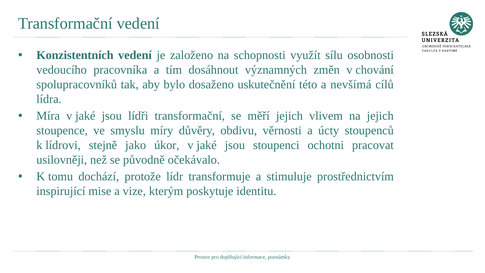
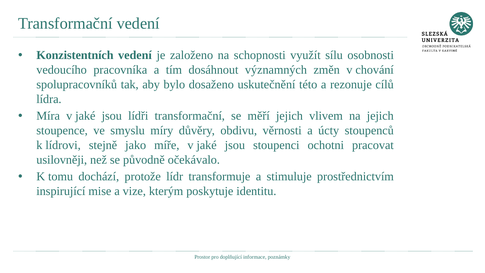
nevšímá: nevšímá -> rezonuje (351, 84)
úkor: úkor -> míře (167, 145)
